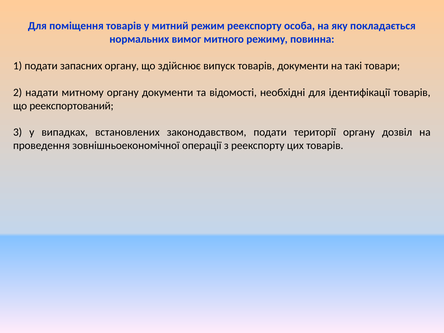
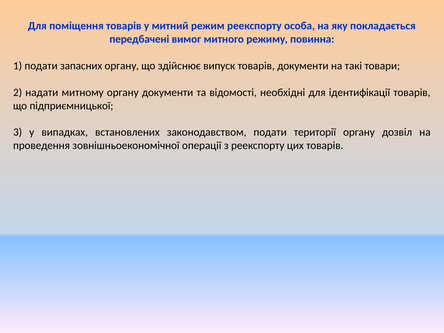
нормальних: нормальних -> передбачені (139, 39)
реекспортований: реекспортований -> підприємницької (71, 106)
